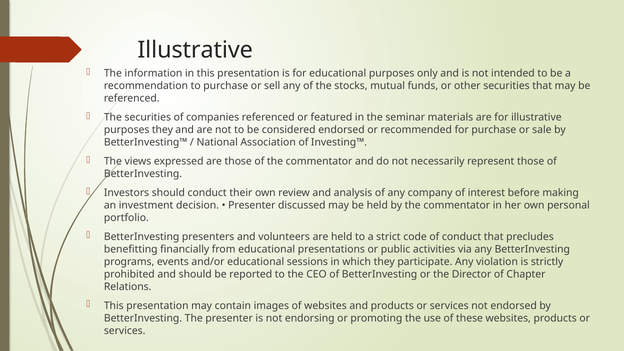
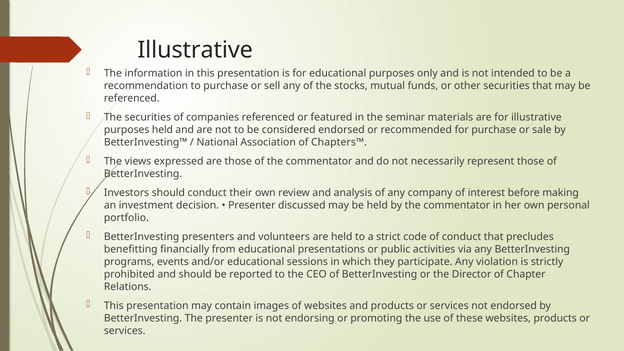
purposes they: they -> held (162, 130)
Investing™: Investing™ -> Chapters™ (339, 142)
